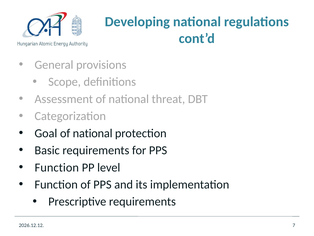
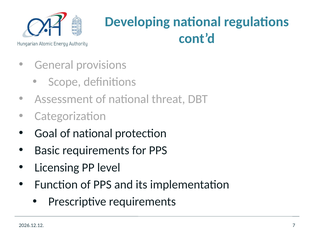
Function: Function -> Licensing (57, 167)
